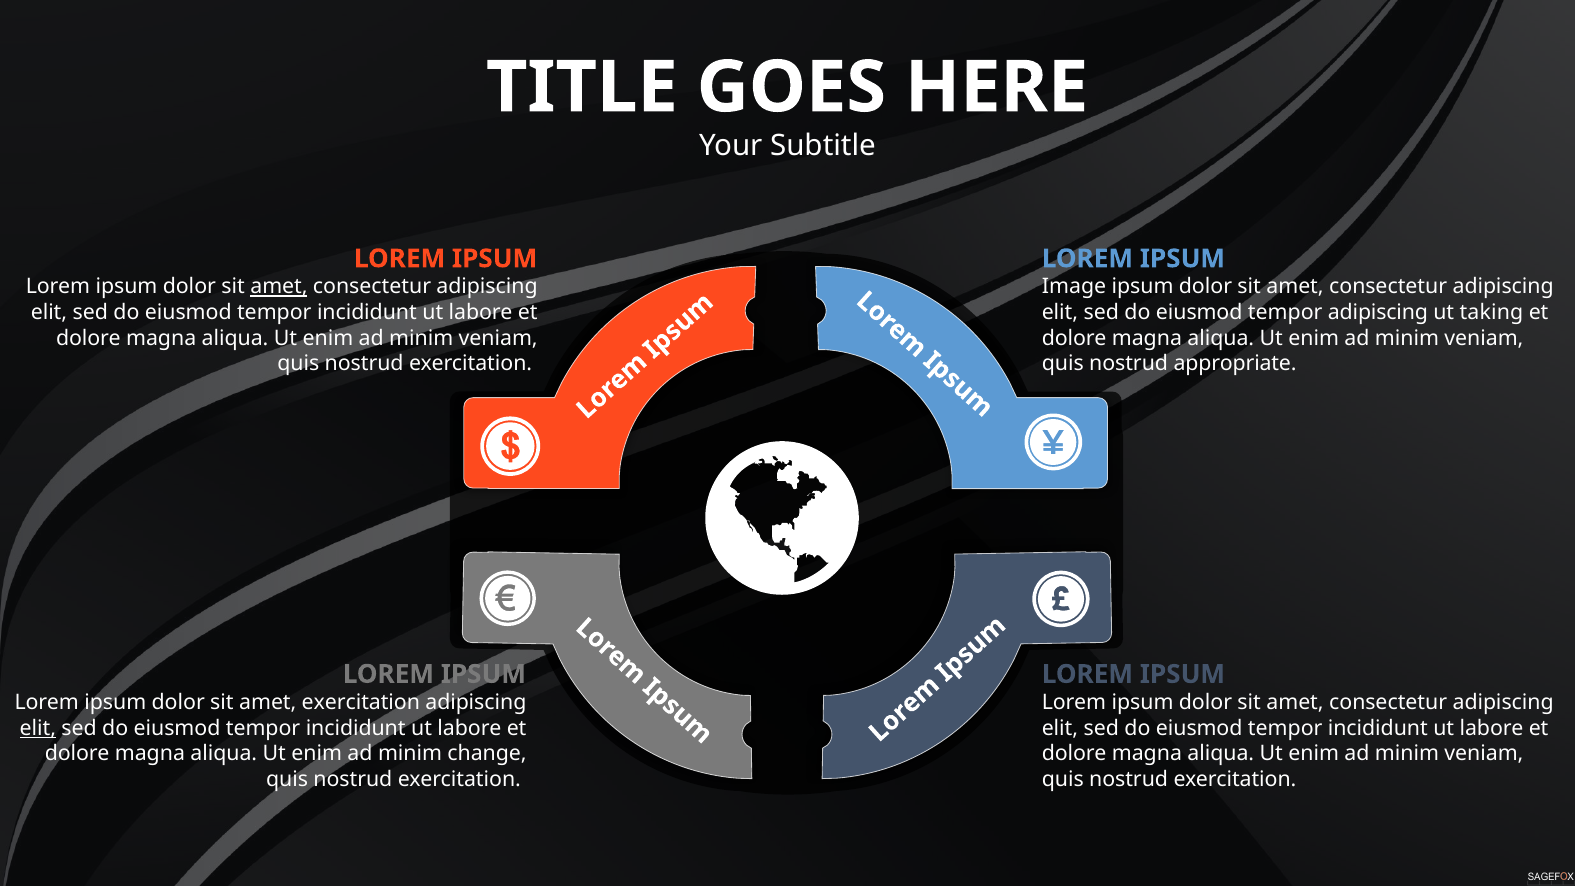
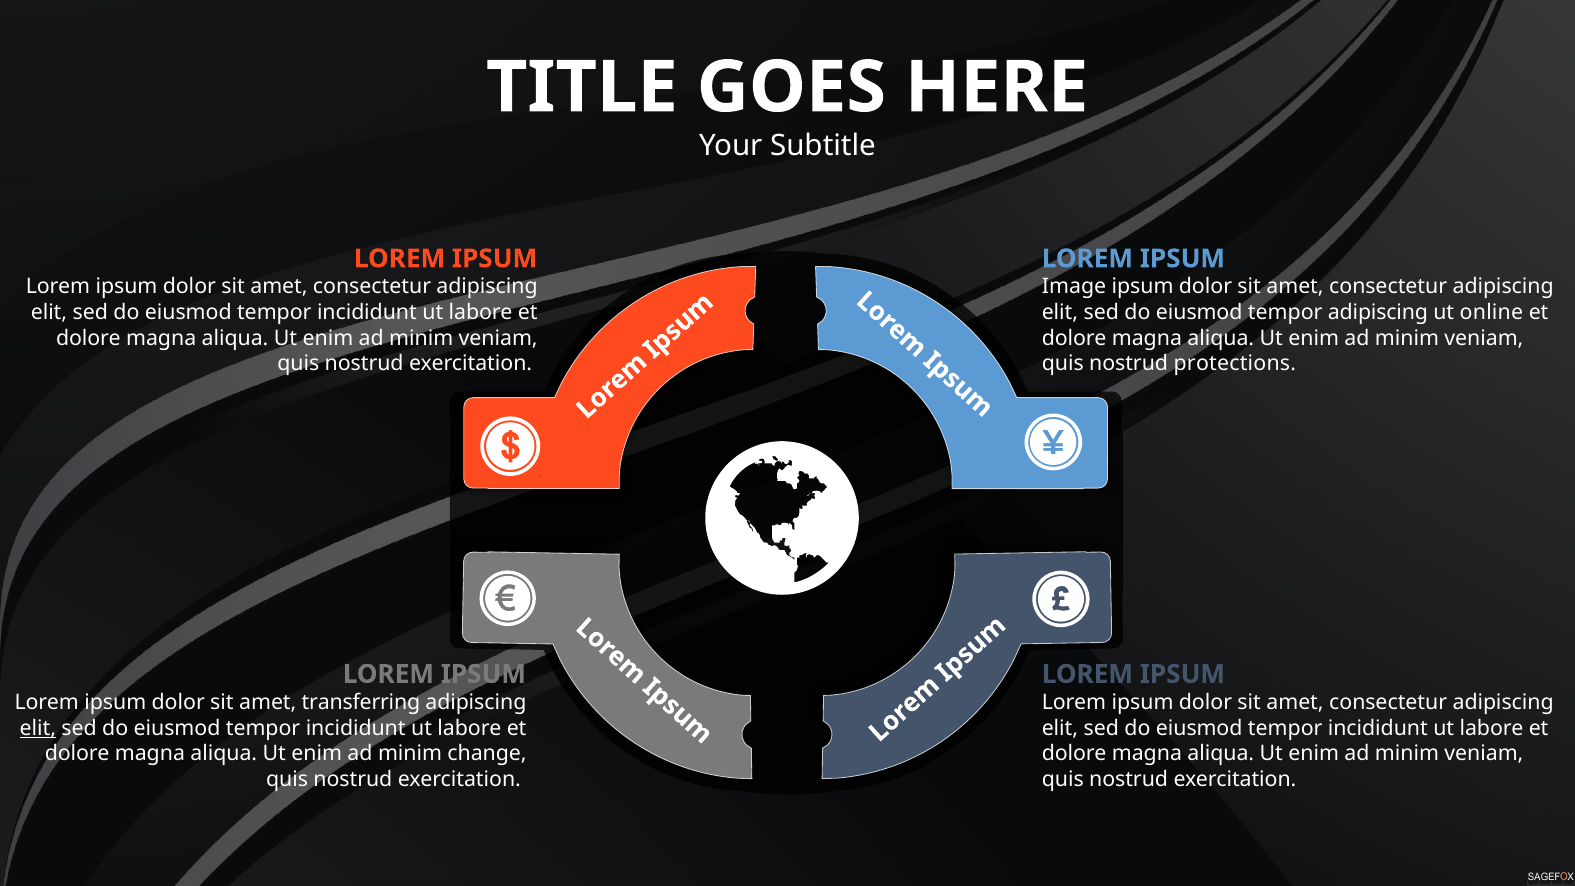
amet underline: present -> none (279, 287)
taking: taking -> online (1491, 312)
appropriate: appropriate -> protections (1235, 364)
amet exercitation: exercitation -> transferring (361, 702)
